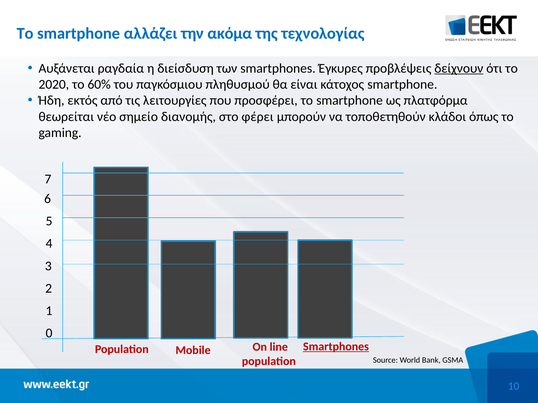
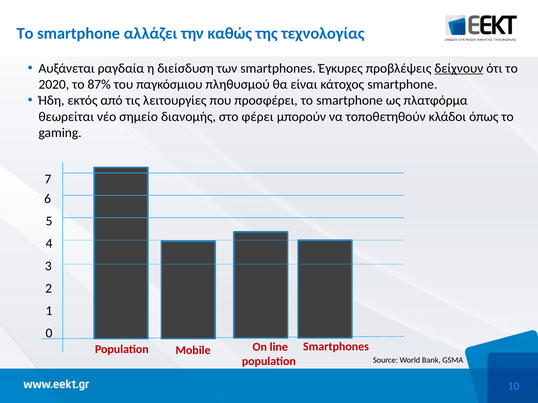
ακόμα: ακόμα -> καθώς (230, 34)
60%: 60% -> 87% (99, 85)
Smartphones underline: present -> none (336, 347)
